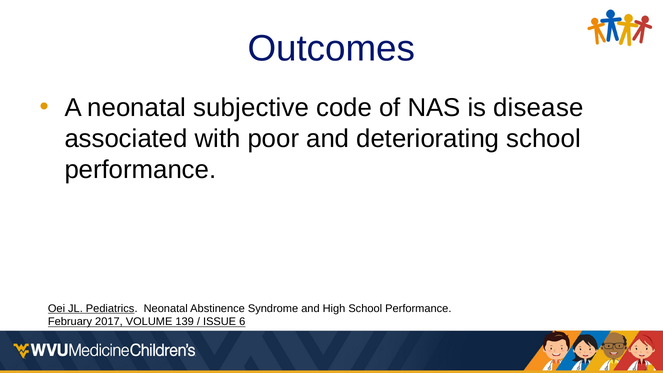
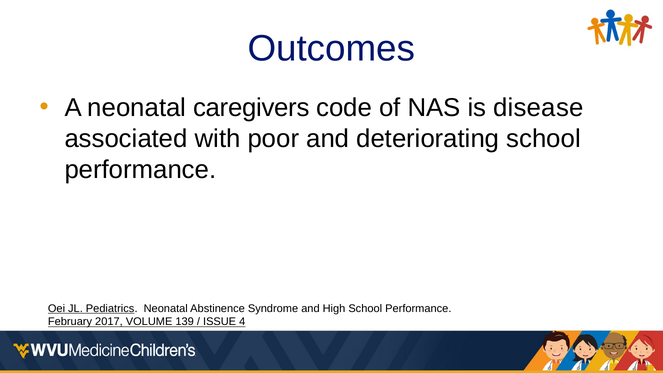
subjective: subjective -> caregivers (251, 108)
6: 6 -> 4 (242, 322)
